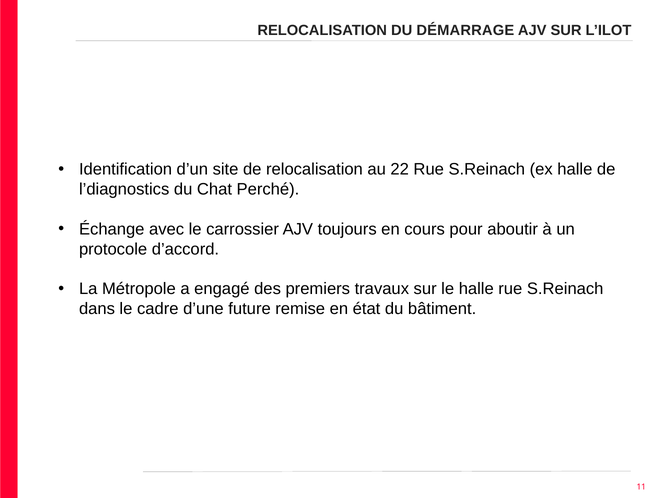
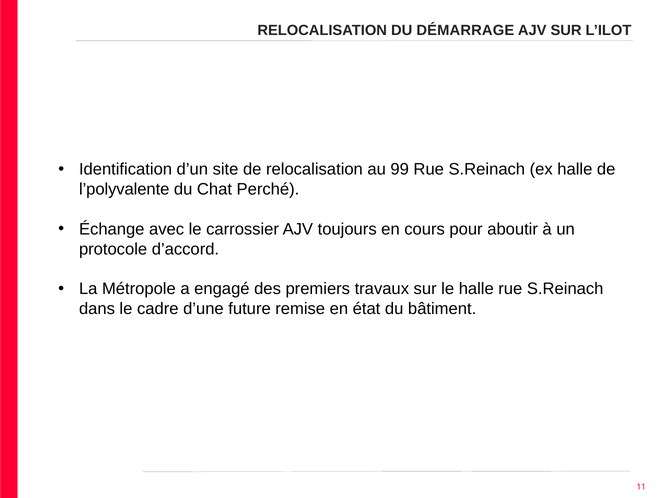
22: 22 -> 99 (400, 169)
l’diagnostics: l’diagnostics -> l’polyvalente (124, 189)
